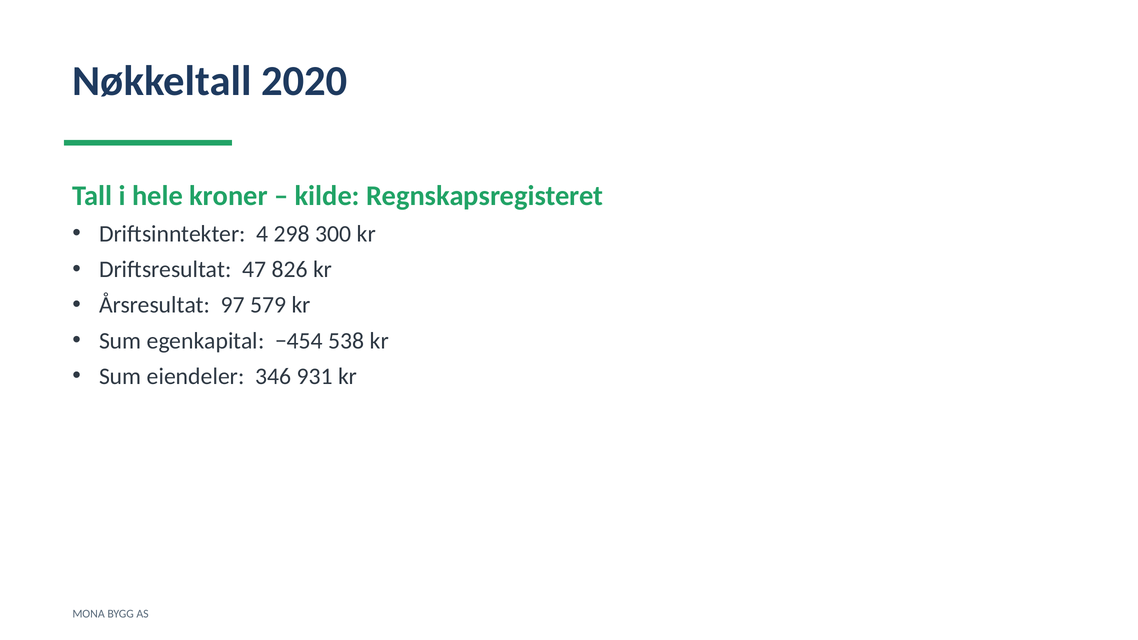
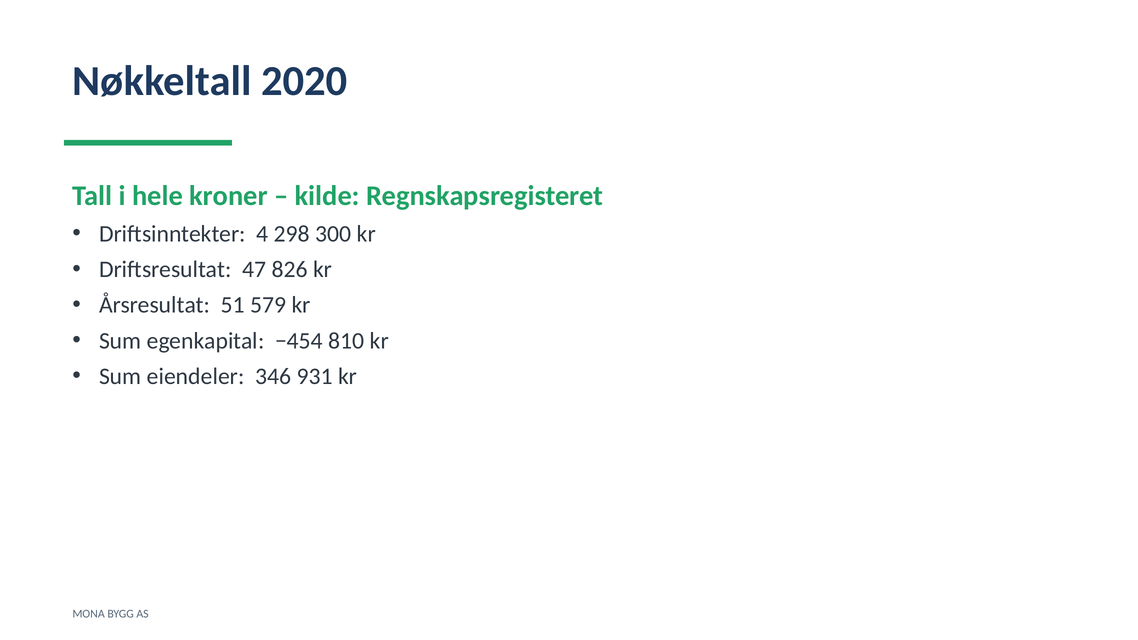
97: 97 -> 51 (233, 305)
538: 538 -> 810 (346, 341)
